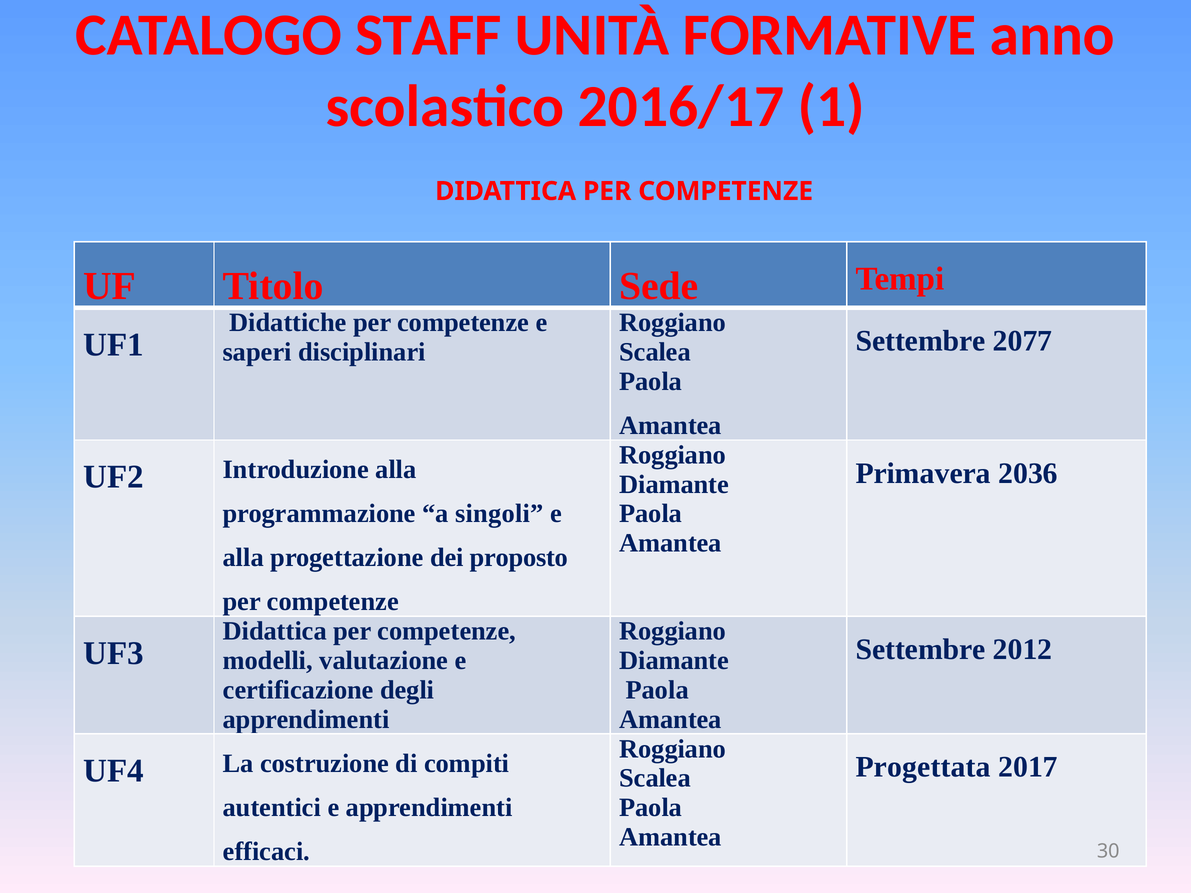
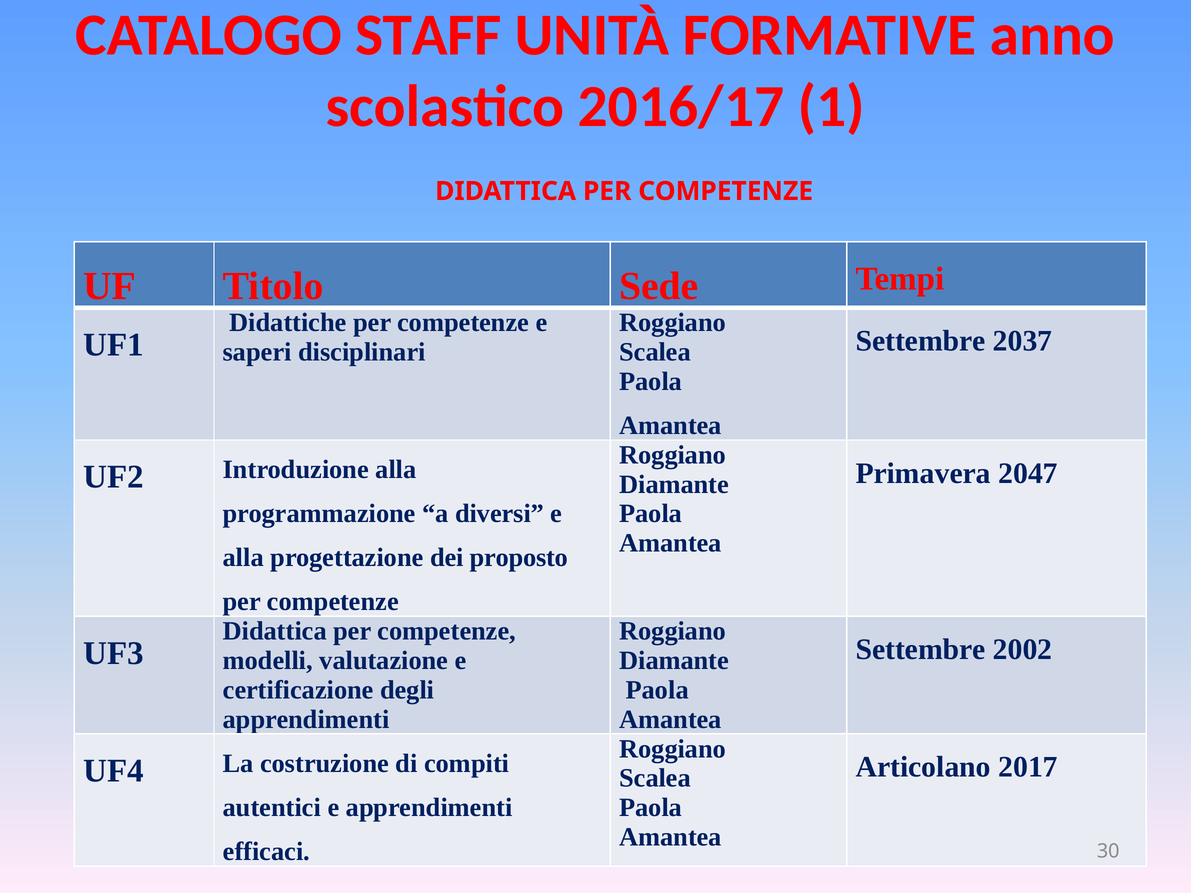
2077: 2077 -> 2037 (1023, 341)
2036: 2036 -> 2047 (1028, 473)
singoli: singoli -> diversi (500, 514)
2012: 2012 -> 2002 (1023, 650)
Progettata: Progettata -> Articolano (923, 767)
